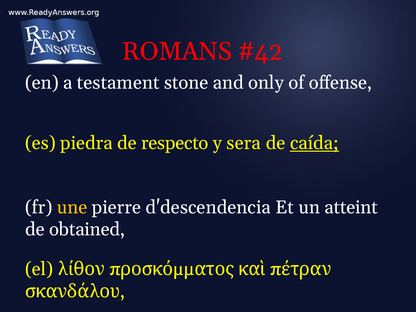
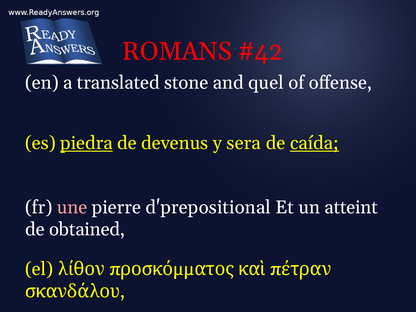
testament: testament -> translated (118, 83)
only: only -> quel (266, 83)
piedra underline: none -> present (87, 143)
respecto: respecto -> devenus (175, 143)
une colour: yellow -> pink (72, 207)
d'descendencia: d'descendencia -> d'prepositional (208, 207)
